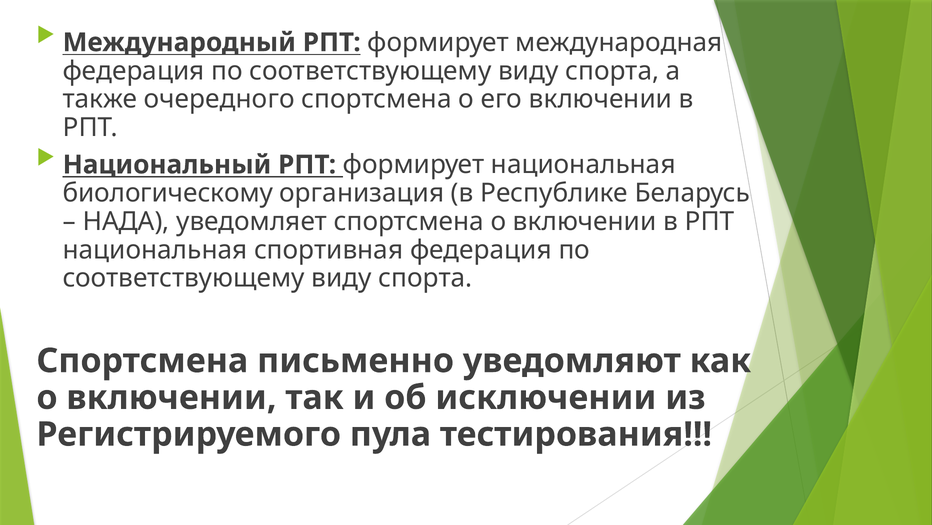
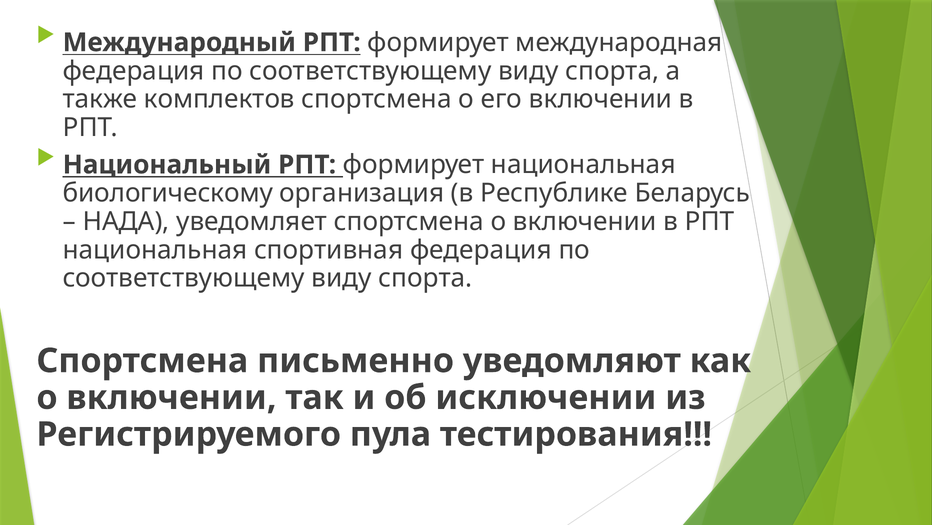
очередного: очередного -> комплектов (219, 99)
